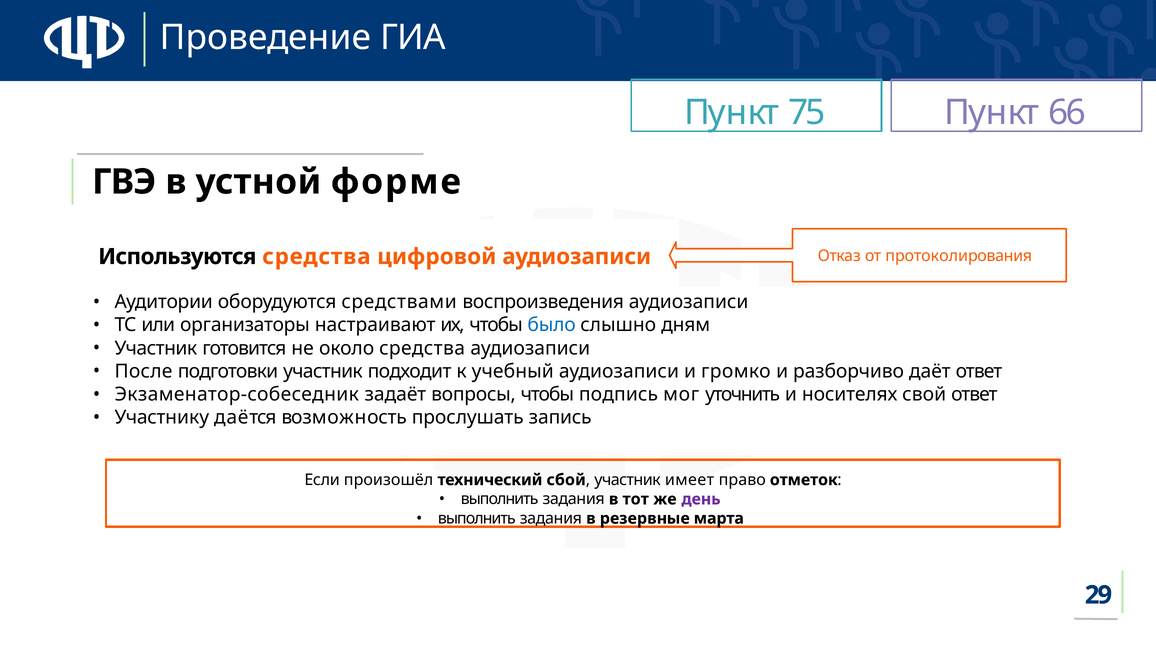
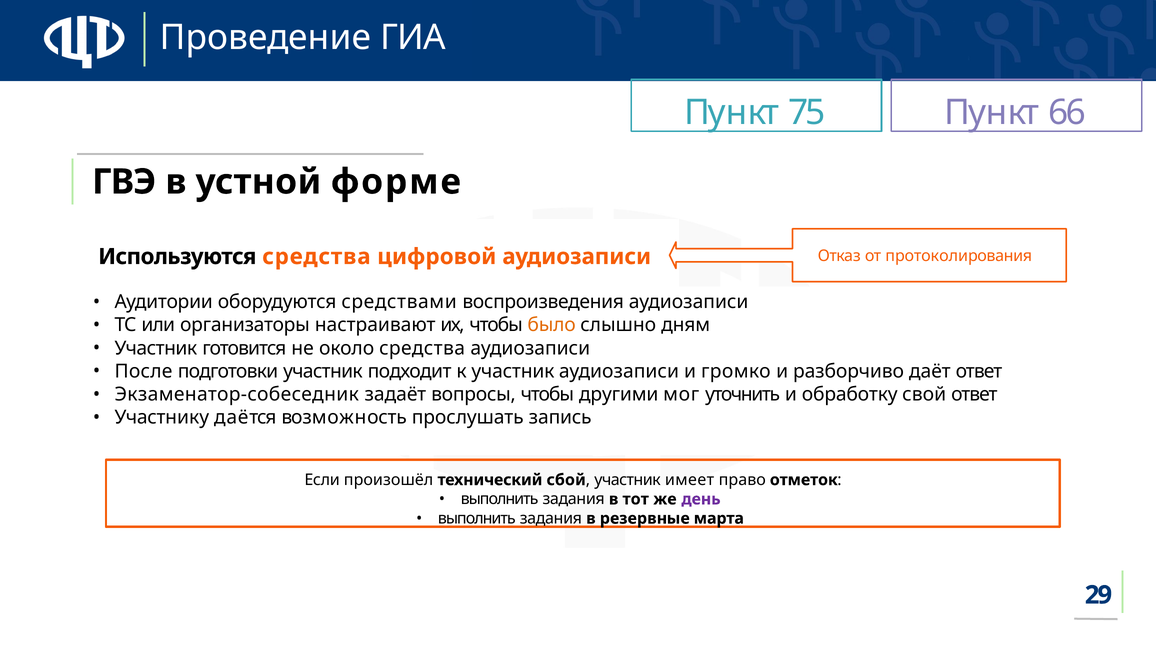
было colour: blue -> orange (552, 325)
к учебный: учебный -> участник (513, 371)
подпись: подпись -> другими (619, 395)
носителях: носителях -> обработку (850, 395)
